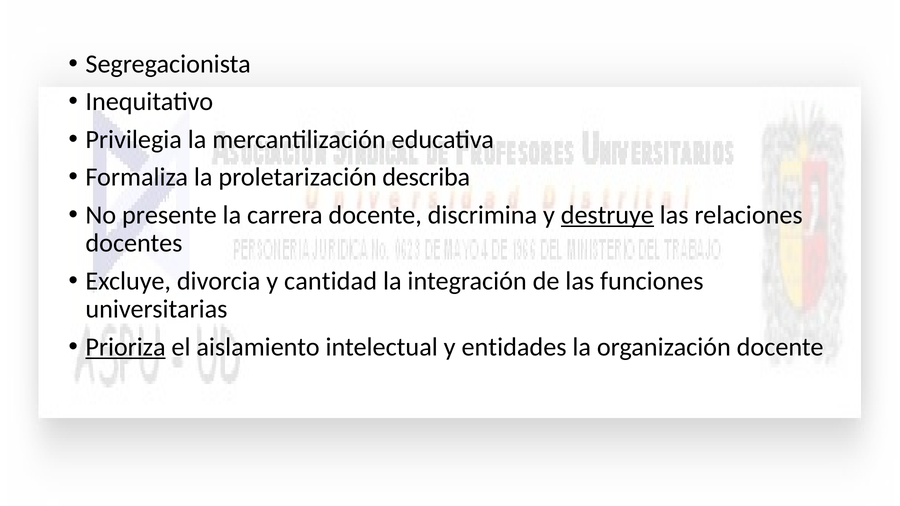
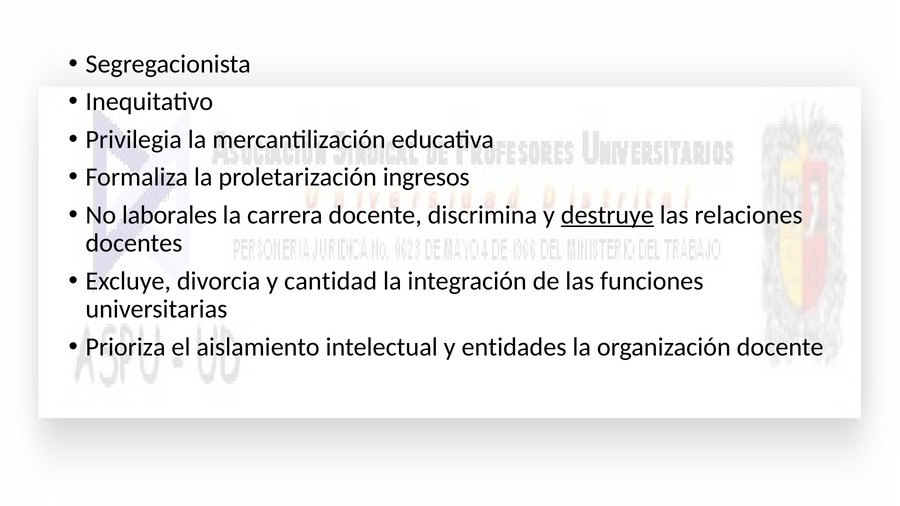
describa: describa -> ingresos (426, 177)
presente: presente -> laborales (170, 215)
Prioriza underline: present -> none (126, 347)
